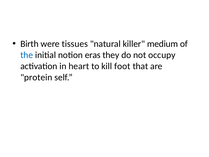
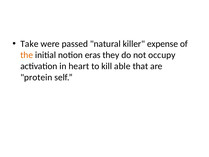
Birth: Birth -> Take (29, 44)
tissues: tissues -> passed (75, 44)
medium: medium -> expense (163, 44)
the colour: blue -> orange (27, 55)
foot: foot -> able (122, 66)
